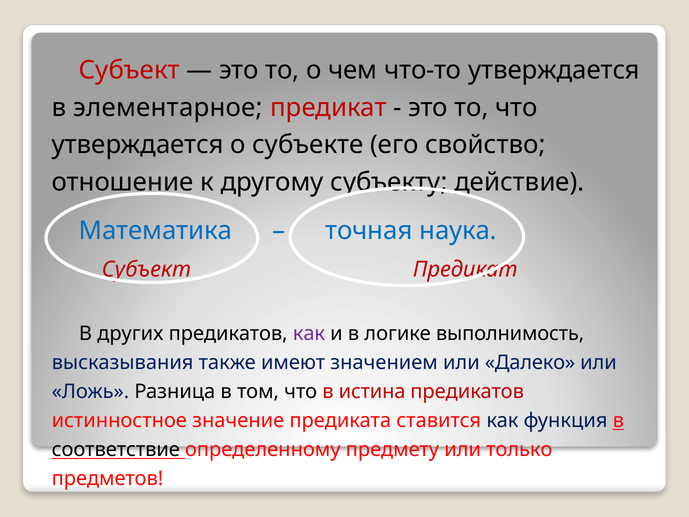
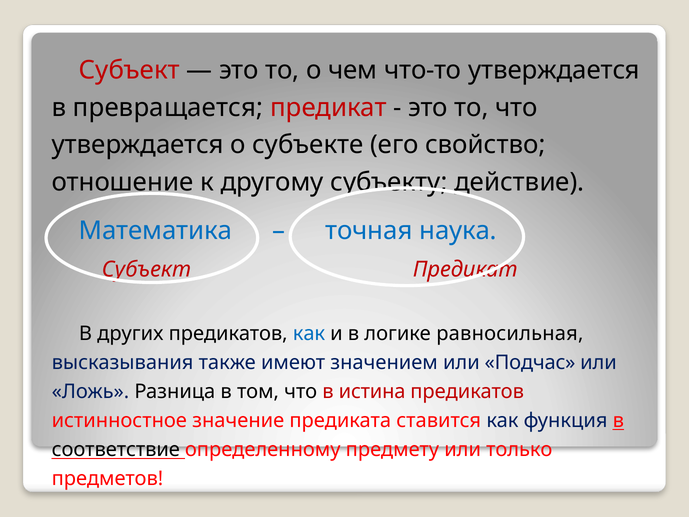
элементарное: элементарное -> превращается (168, 108)
как colour: purple -> blue (309, 334)
выполнимость: выполнимость -> равносильная (510, 334)
Далеко: Далеко -> Подчас (530, 362)
